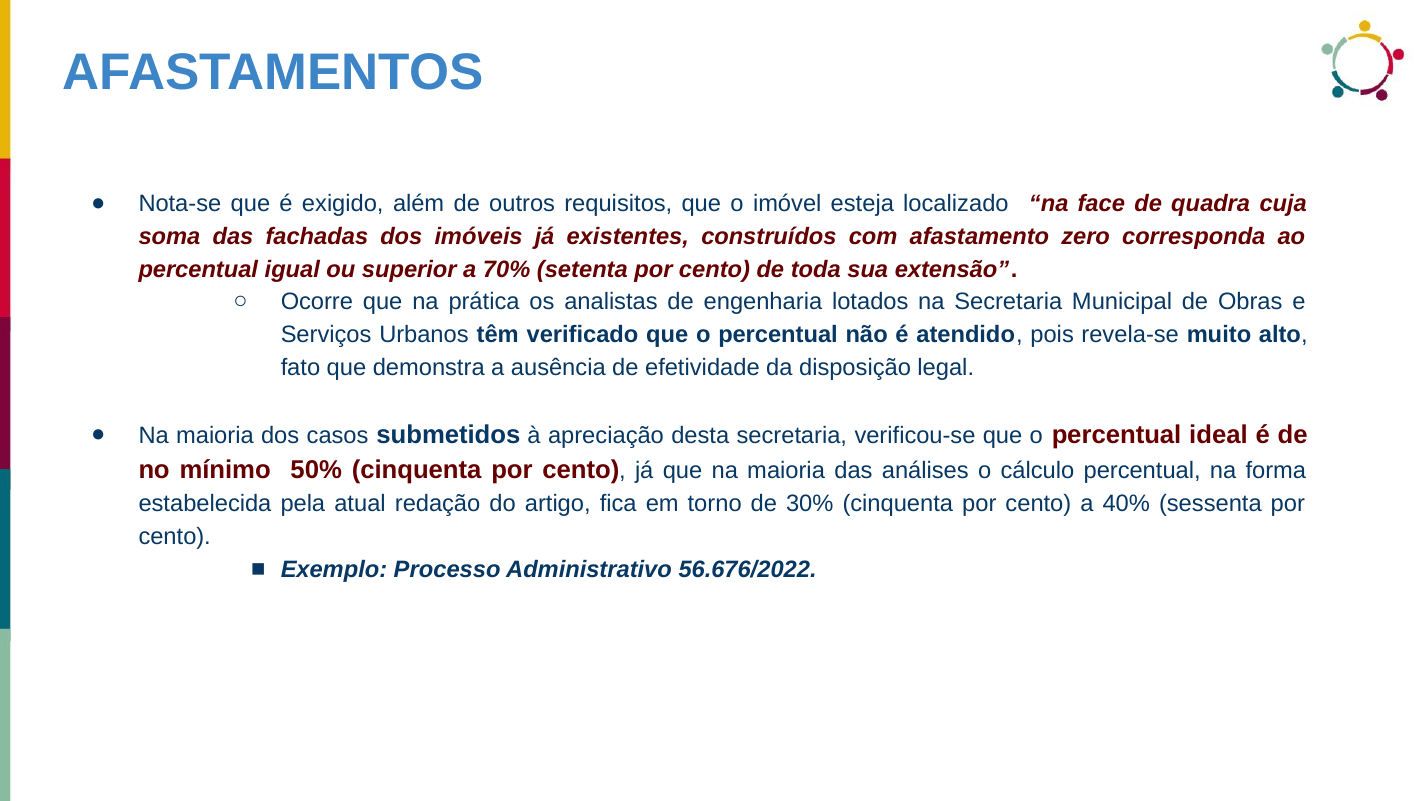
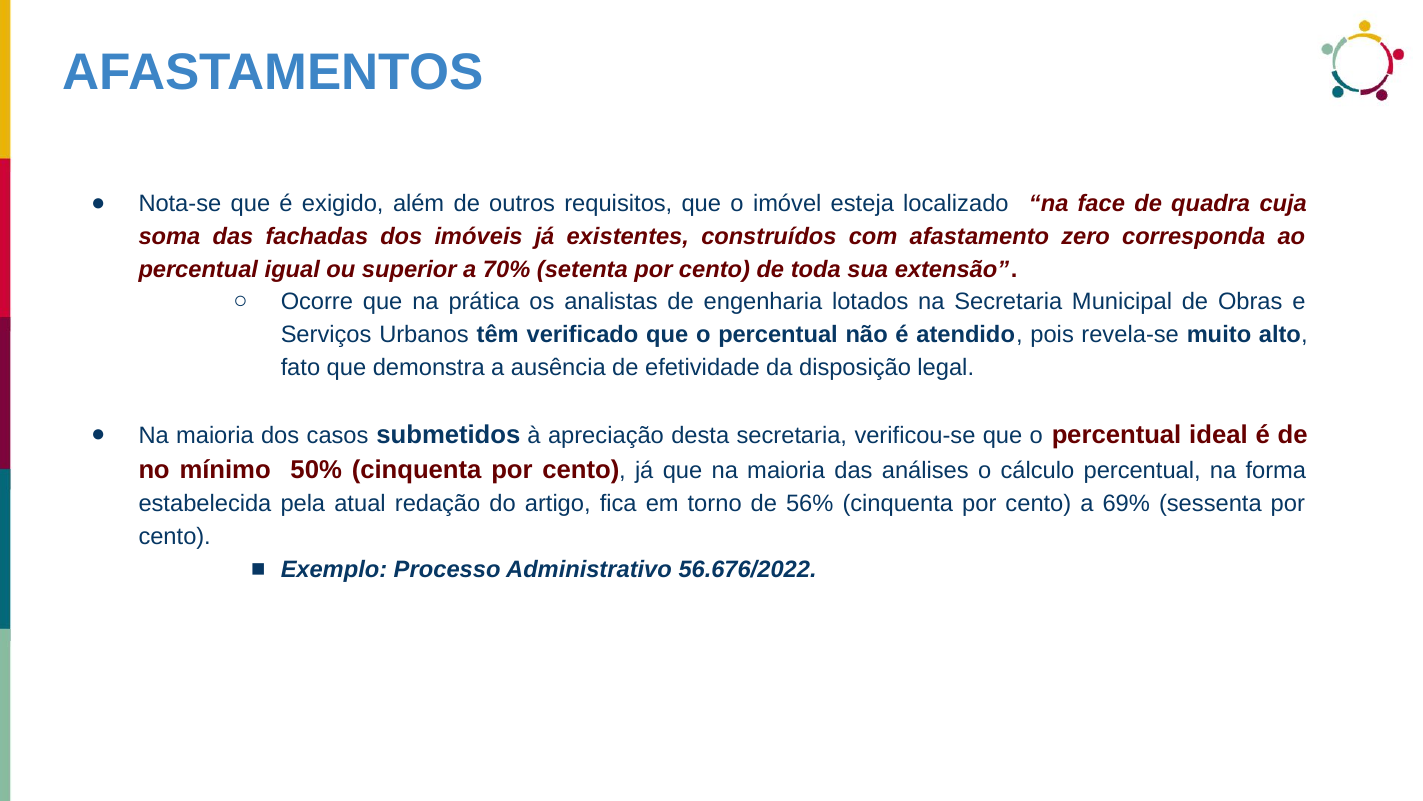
30%: 30% -> 56% (810, 504)
40%: 40% -> 69% (1126, 504)
